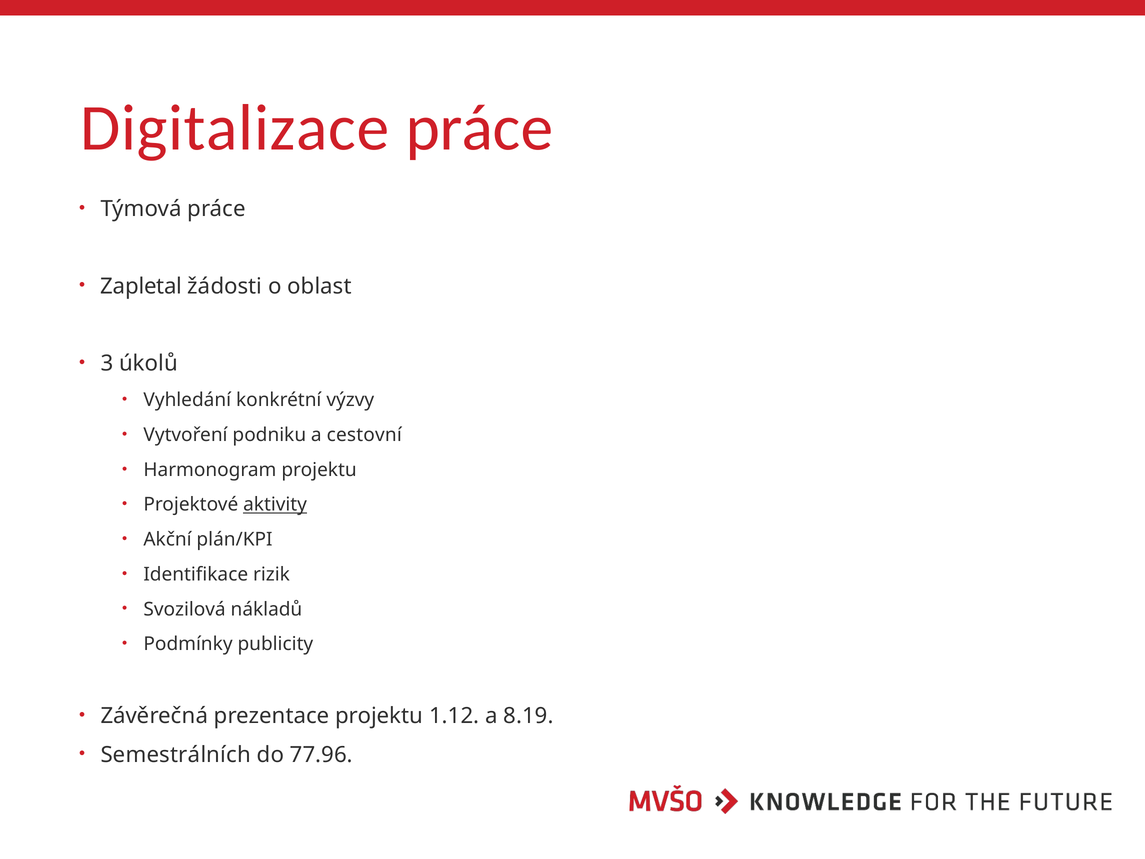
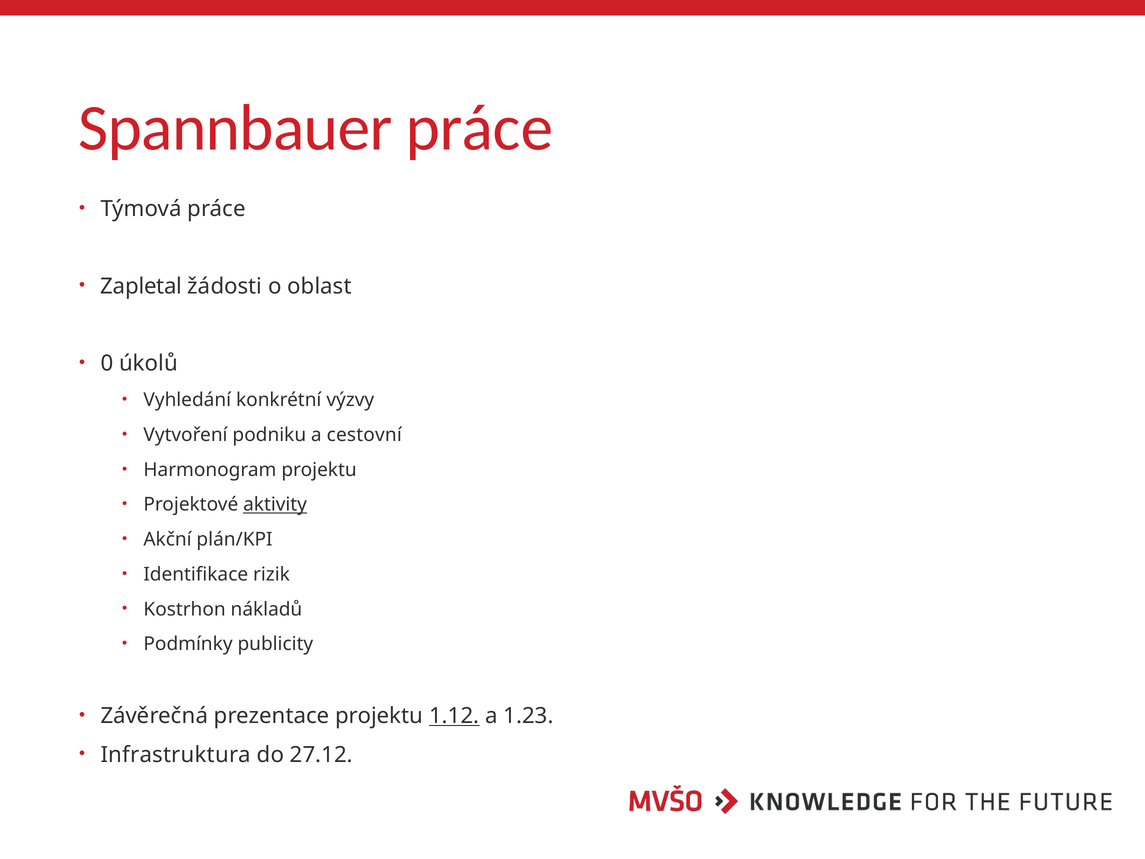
Digitalizace: Digitalizace -> Spannbauer (235, 128)
3: 3 -> 0 (107, 363)
Svozilová: Svozilová -> Kostrhon (185, 609)
1.12 underline: none -> present (454, 716)
8.19: 8.19 -> 1.23 (529, 716)
Semestrálních: Semestrálních -> Infrastruktura (176, 754)
77.96: 77.96 -> 27.12 (321, 754)
